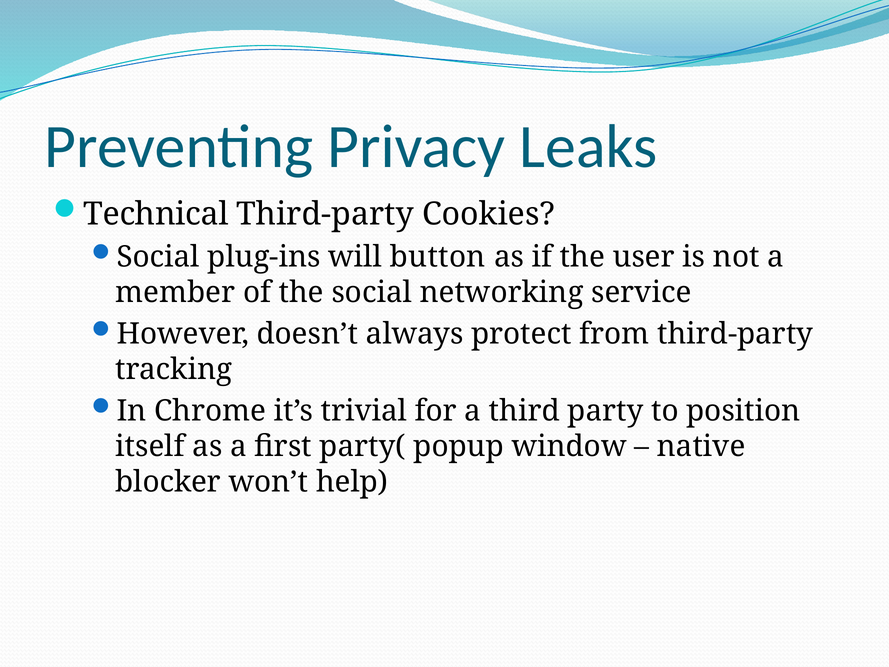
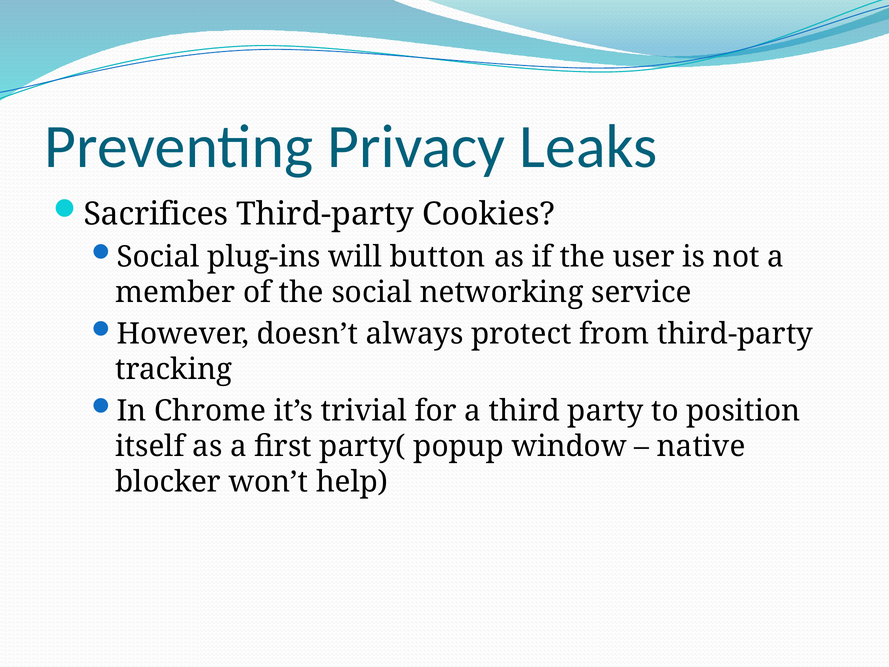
Technical: Technical -> Sacrifices (156, 214)
